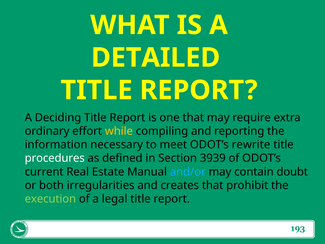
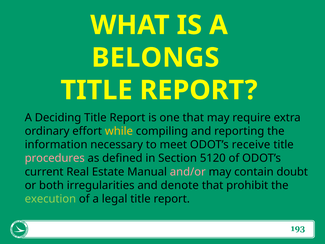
DETAILED: DETAILED -> BELONGS (155, 58)
rewrite: rewrite -> receive (251, 145)
procedures colour: white -> pink (55, 158)
3939: 3939 -> 5120 (213, 158)
and/or colour: light blue -> pink (188, 172)
creates: creates -> denote (180, 185)
